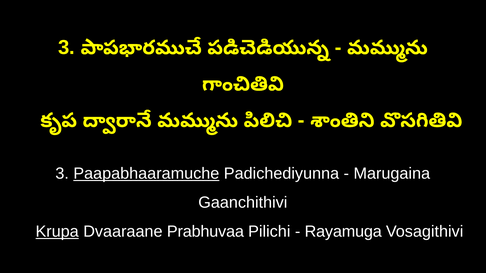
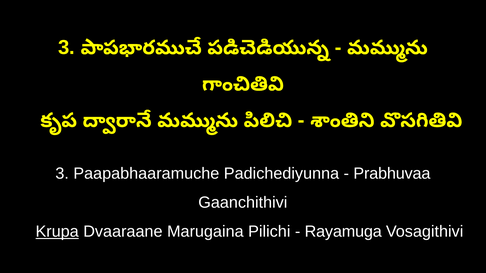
Paapabhaaramuche underline: present -> none (146, 174)
Marugaina: Marugaina -> Prabhuvaa (392, 174)
Prabhuvaa: Prabhuvaa -> Marugaina (205, 232)
